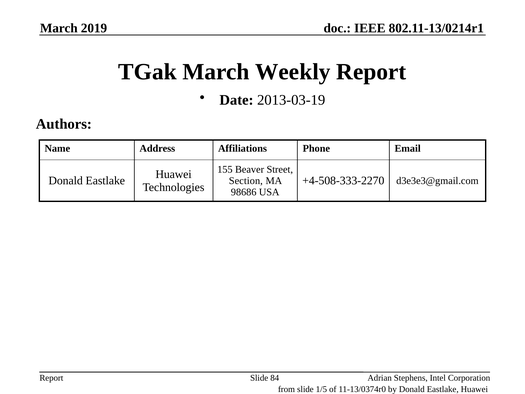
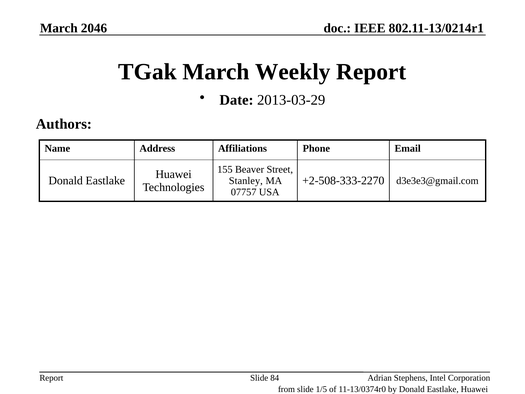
2019: 2019 -> 2046 (94, 28)
2013-03-19: 2013-03-19 -> 2013-03-29 (291, 100)
+4-508-333-2270: +4-508-333-2270 -> +2-508-333-2270 (343, 181)
Section: Section -> Stanley (246, 181)
98686: 98686 -> 07757 (244, 192)
